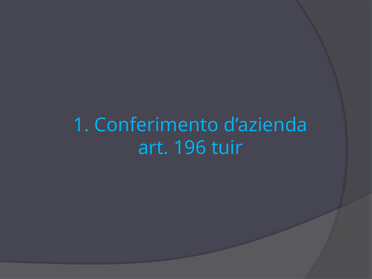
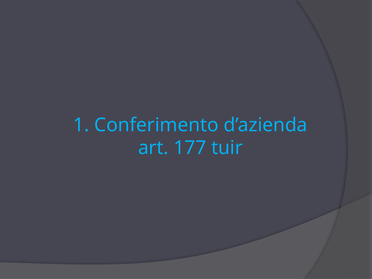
196: 196 -> 177 (190, 148)
